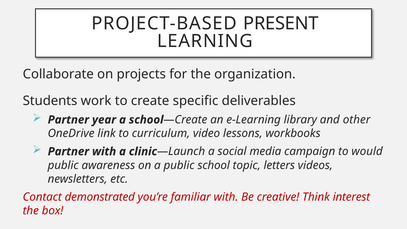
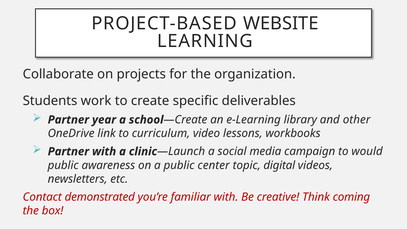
PRESENT: PRESENT -> WEBSITE (281, 23)
public school: school -> center (214, 165)
letters: letters -> digital (279, 165)
interest: interest -> coming (351, 197)
